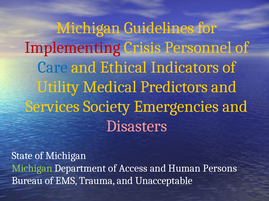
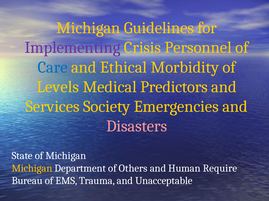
Implementing colour: red -> purple (73, 48)
Indicators: Indicators -> Morbidity (185, 67)
Utility: Utility -> Levels (58, 87)
Michigan colour: light green -> yellow (32, 169)
Access: Access -> Others (133, 169)
Persons: Persons -> Require (220, 169)
